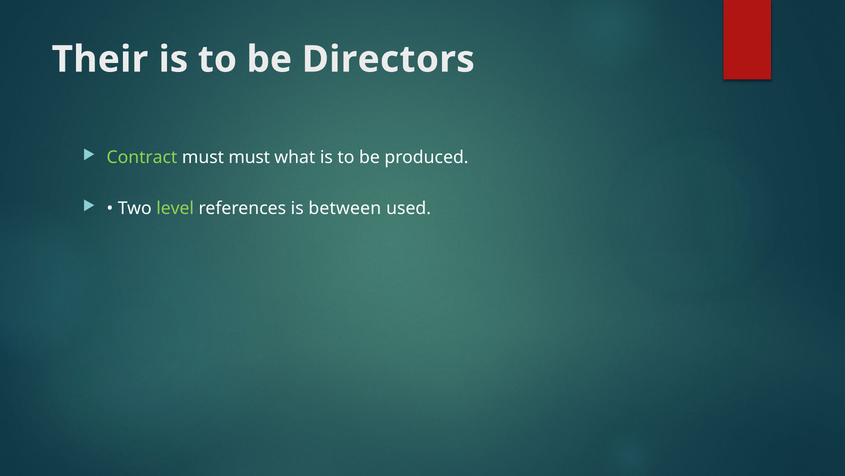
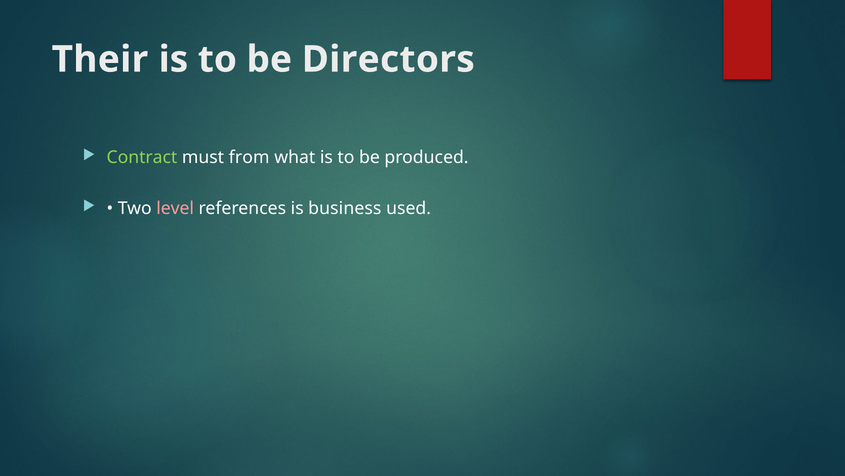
must must: must -> from (249, 157)
level colour: light green -> pink (175, 208)
between: between -> business (345, 208)
